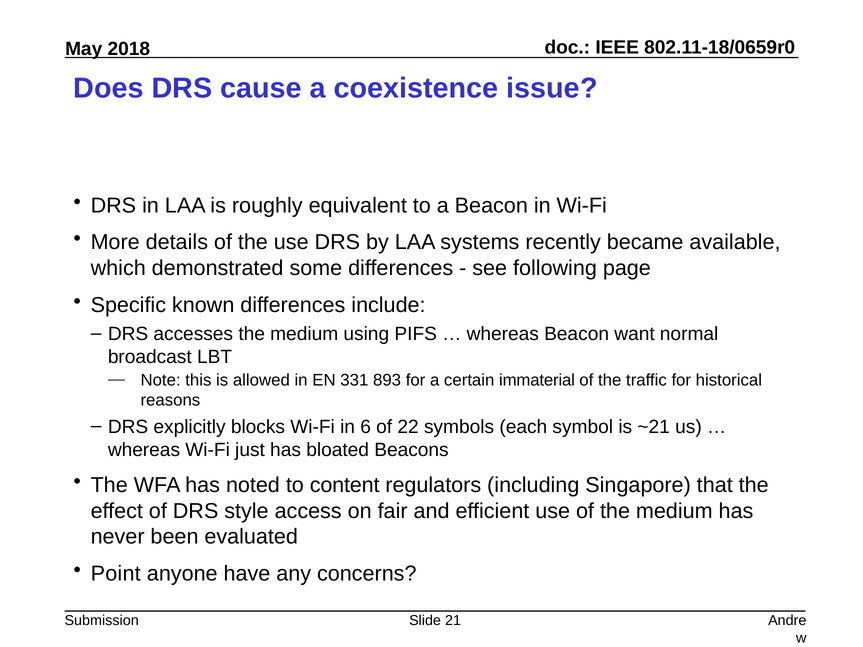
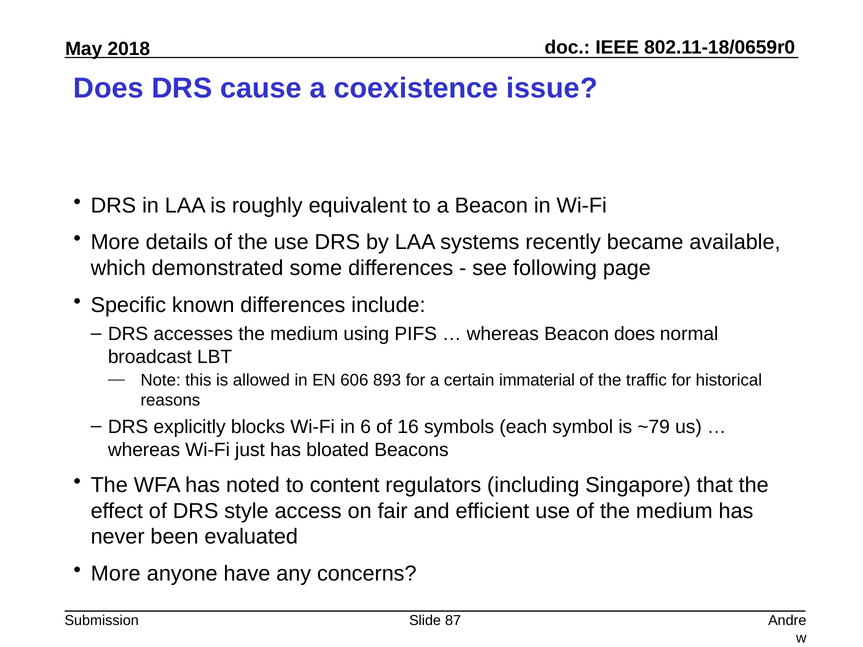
Beacon want: want -> does (635, 334)
331: 331 -> 606 (354, 380)
22: 22 -> 16 (408, 427)
~21: ~21 -> ~79 (654, 427)
Point: Point -> More (116, 574)
21: 21 -> 87 (453, 621)
